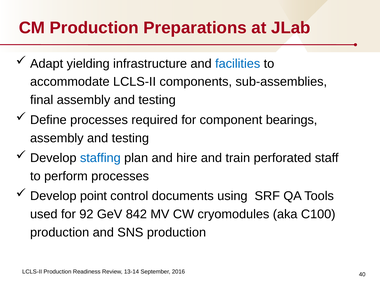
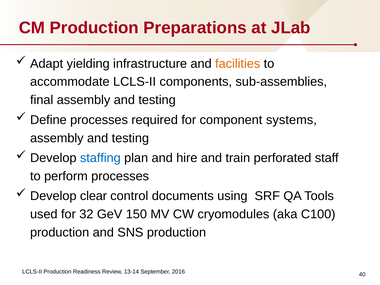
facilities colour: blue -> orange (238, 64)
bearings: bearings -> systems (291, 120)
point: point -> clear (93, 196)
92: 92 -> 32 (86, 214)
842: 842 -> 150 (136, 214)
